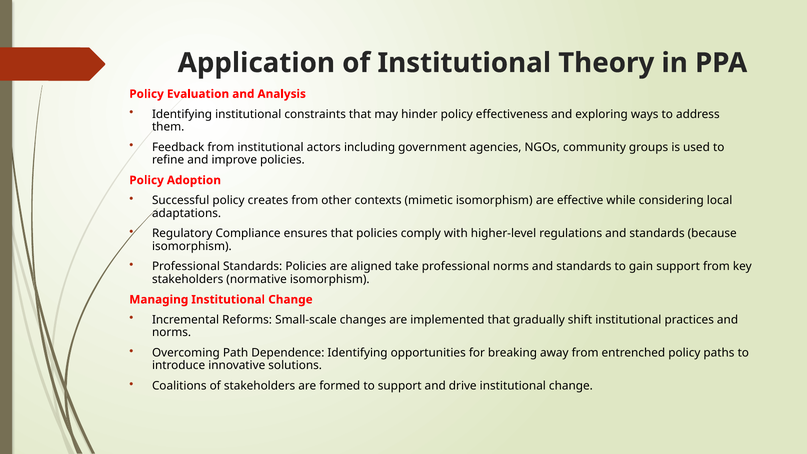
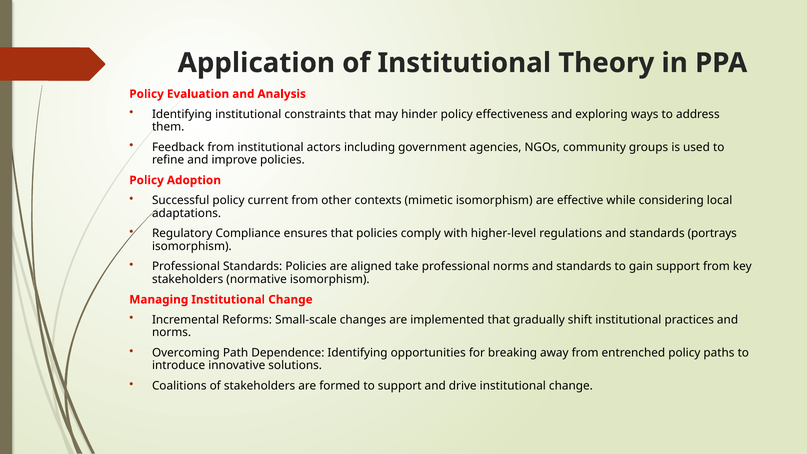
creates: creates -> current (268, 201)
because: because -> portrays (712, 234)
